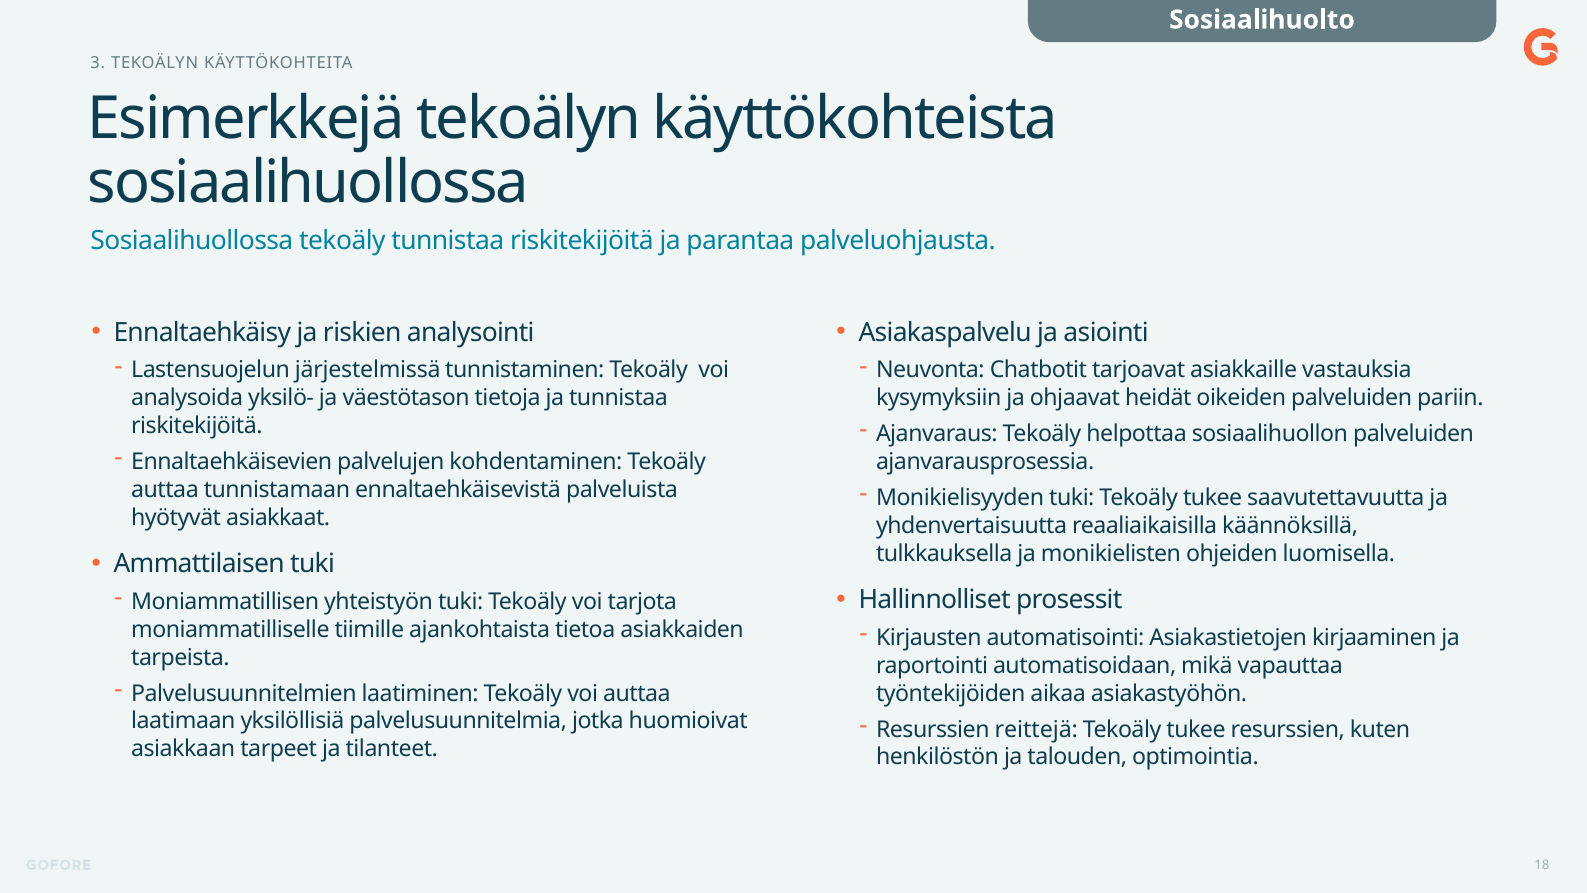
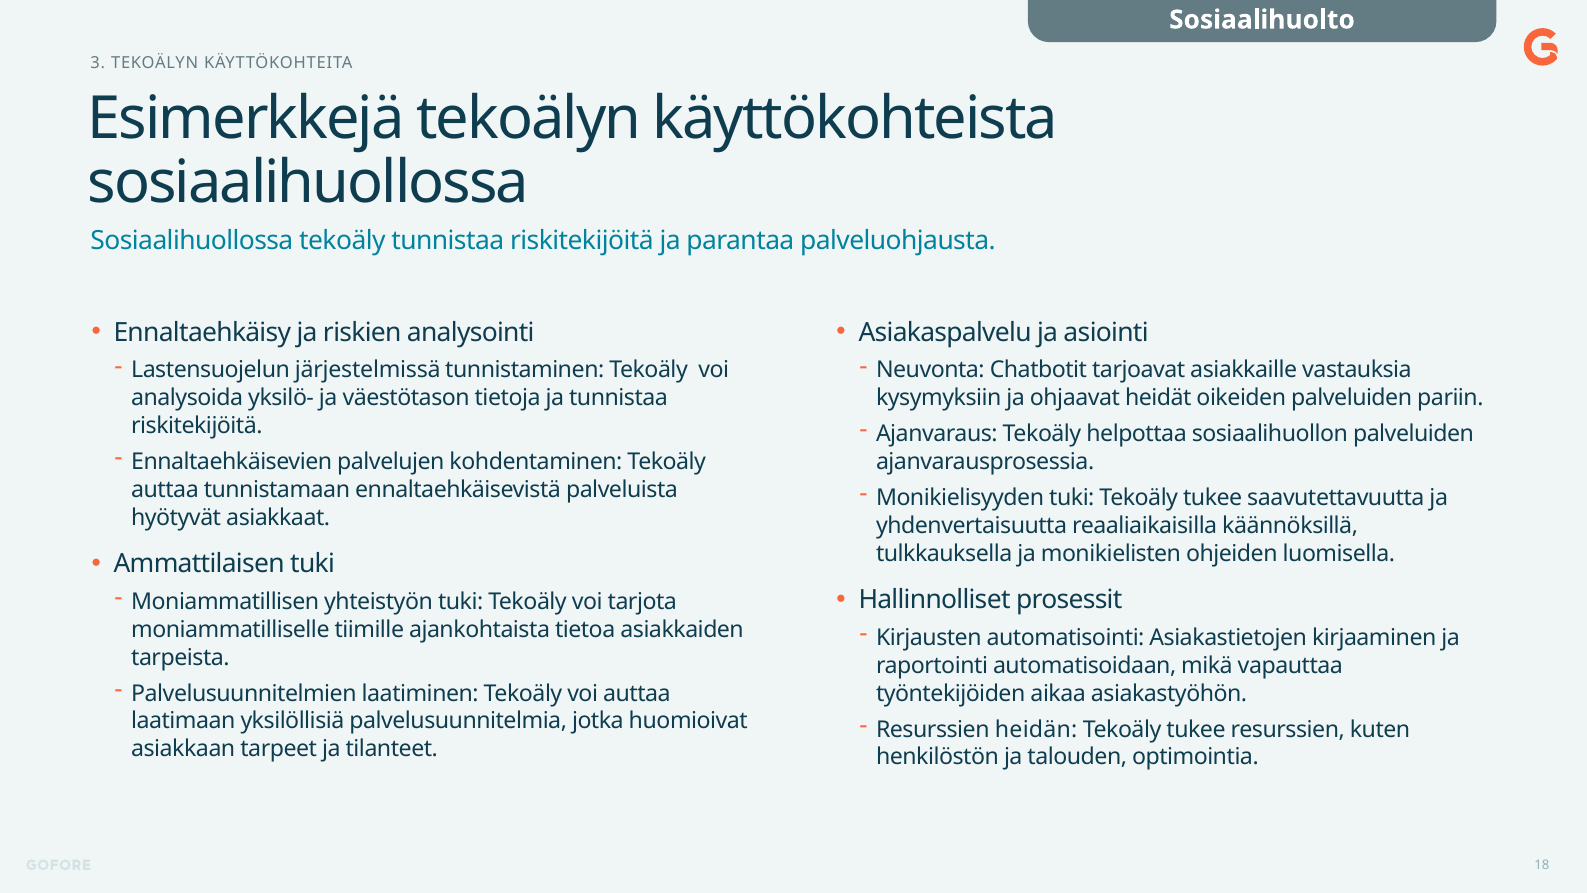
reittejä: reittejä -> heidän (1036, 729)
